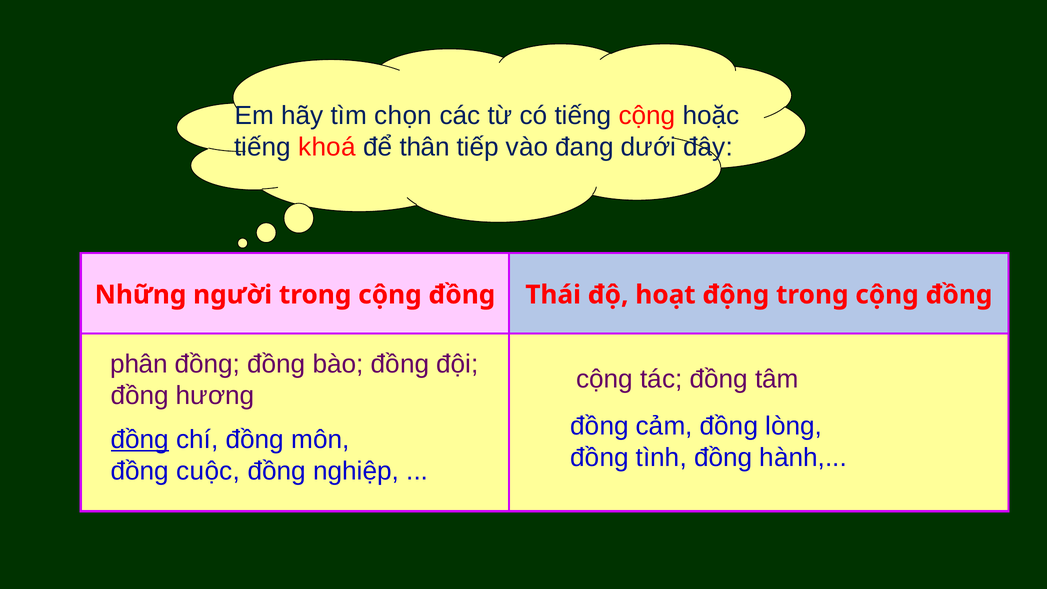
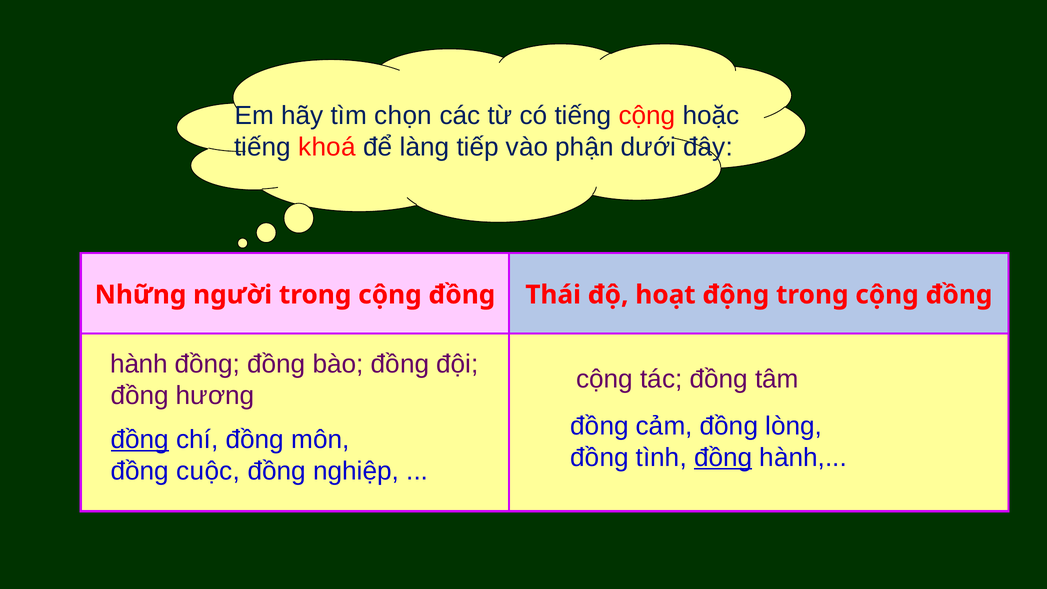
thân: thân -> làng (425, 147)
đang: đang -> phận (585, 147)
phân: phân -> hành (139, 364)
đồng underline: none -> present (723, 457)
